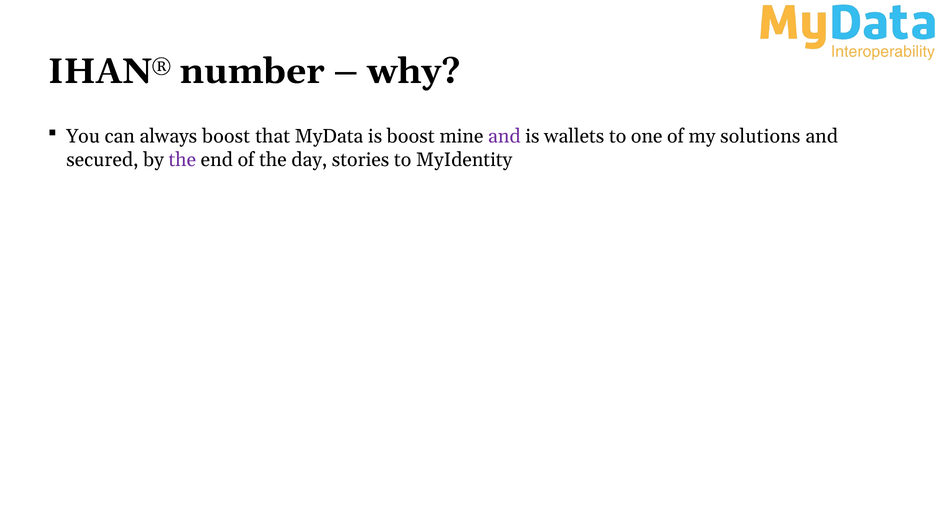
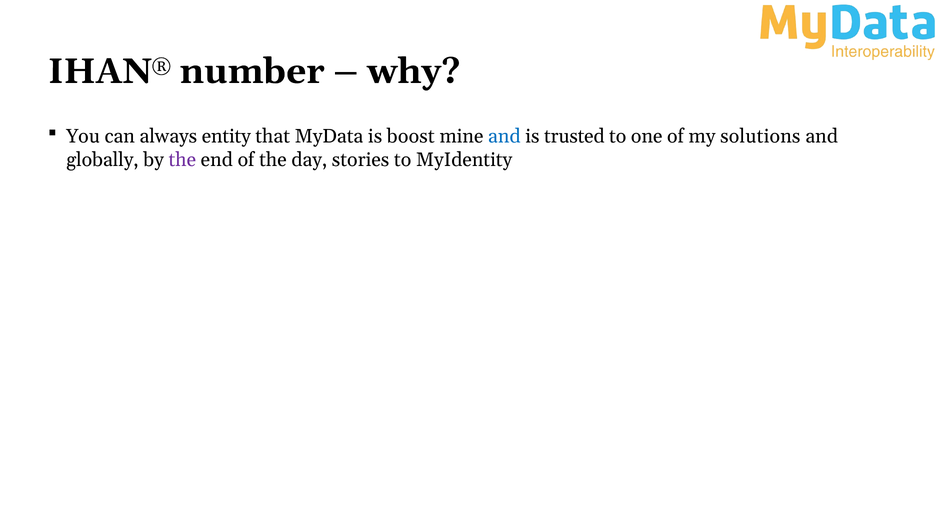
always boost: boost -> entity (226, 136)
and colour: purple -> blue (504, 136)
wallets: wallets -> trusted (574, 136)
secured: secured -> globally (102, 160)
